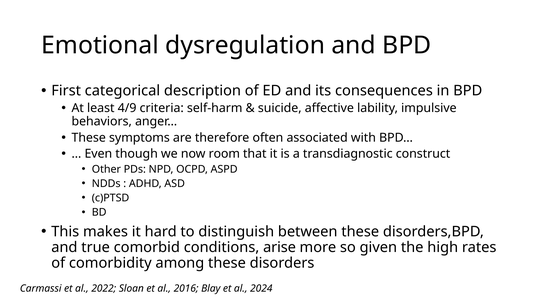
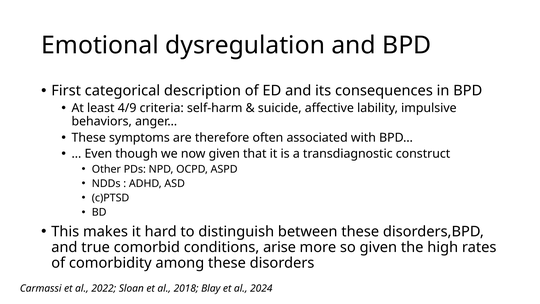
now room: room -> given (224, 154)
2016: 2016 -> 2018 (186, 288)
